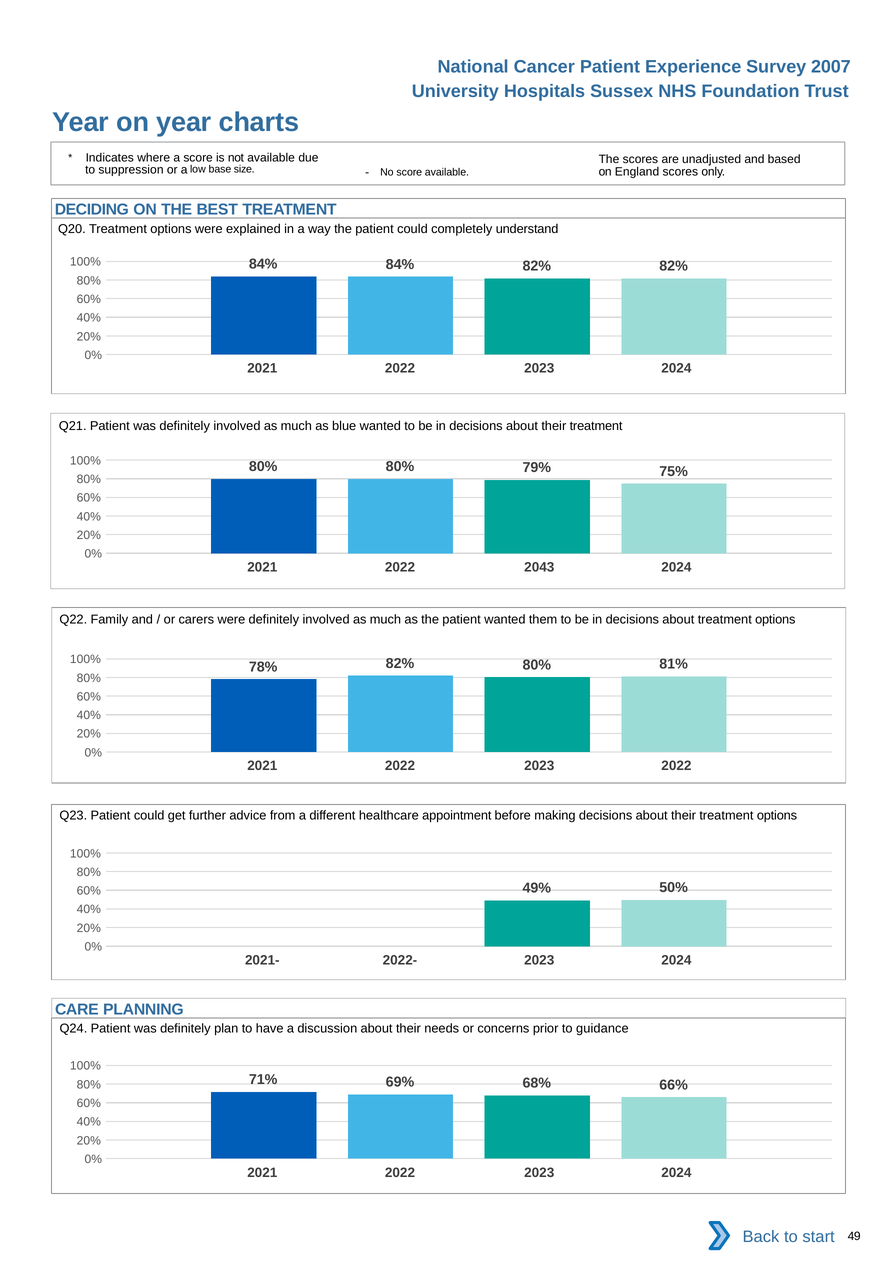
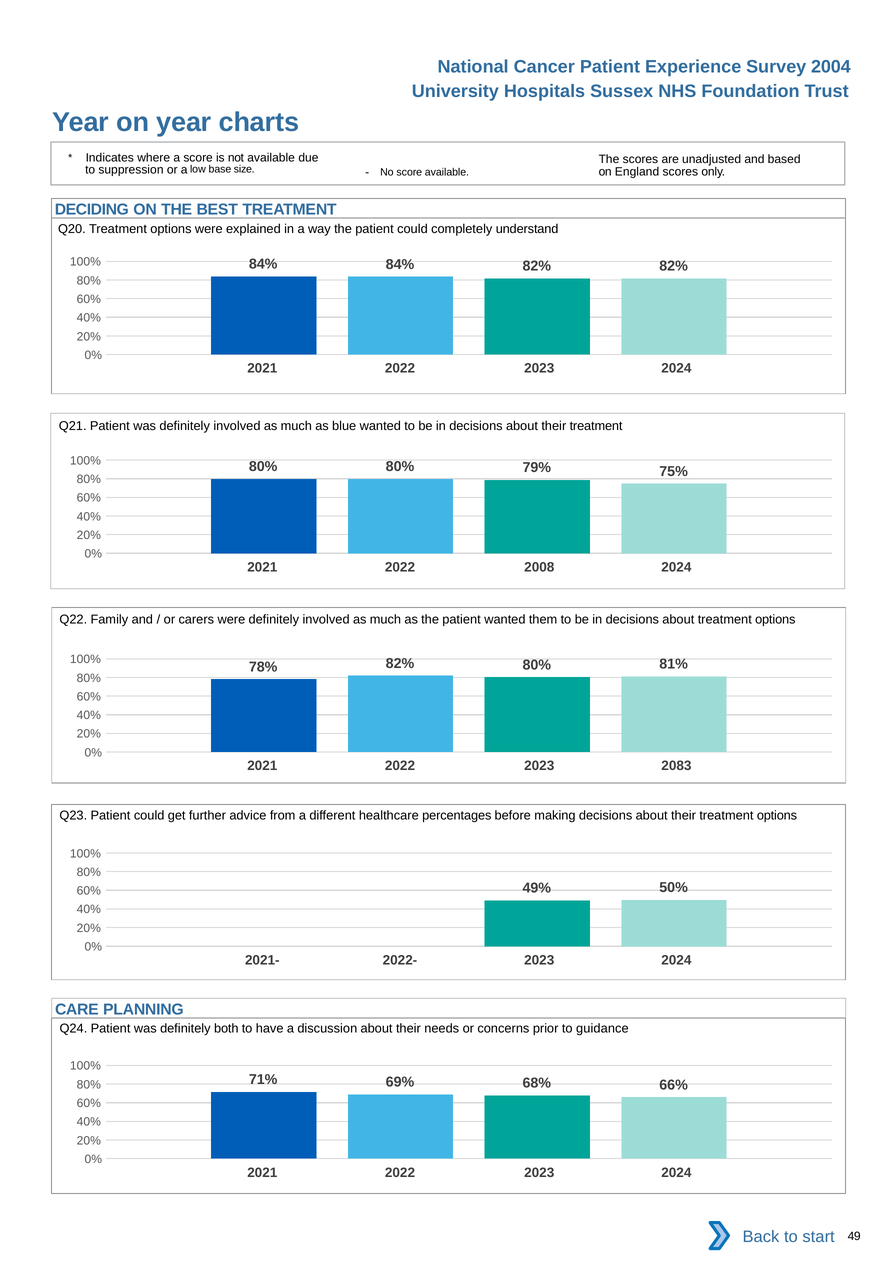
2007: 2007 -> 2004 (831, 67)
2043: 2043 -> 2008 (539, 567)
2023 2022: 2022 -> 2083 (676, 766)
appointment: appointment -> percentages (457, 815)
plan: plan -> both (226, 1028)
